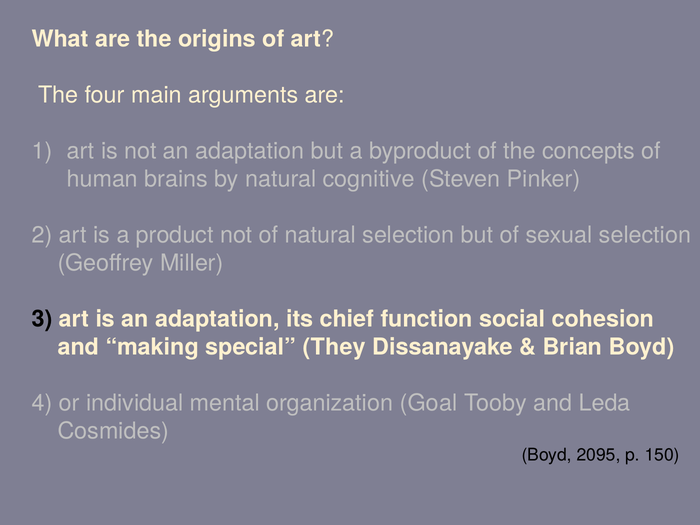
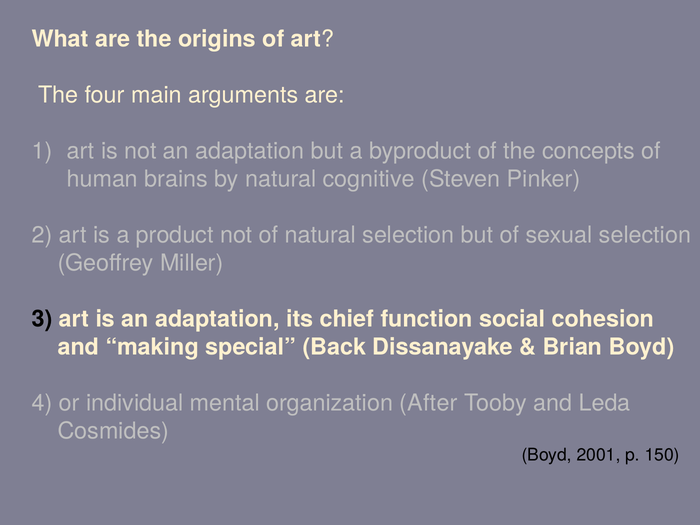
They: They -> Back (334, 347)
Goal: Goal -> After (429, 403)
2095: 2095 -> 2001 (599, 455)
